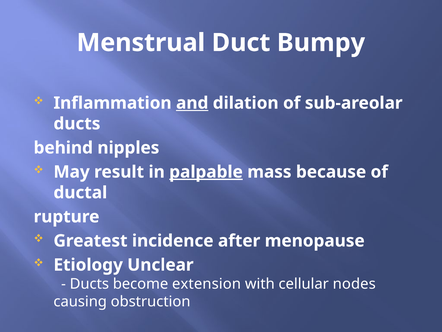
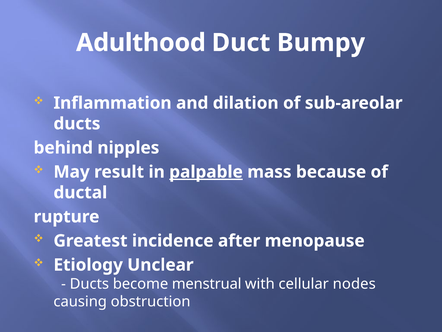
Menstrual: Menstrual -> Adulthood (141, 43)
and underline: present -> none (192, 103)
extension: extension -> menstrual (207, 284)
